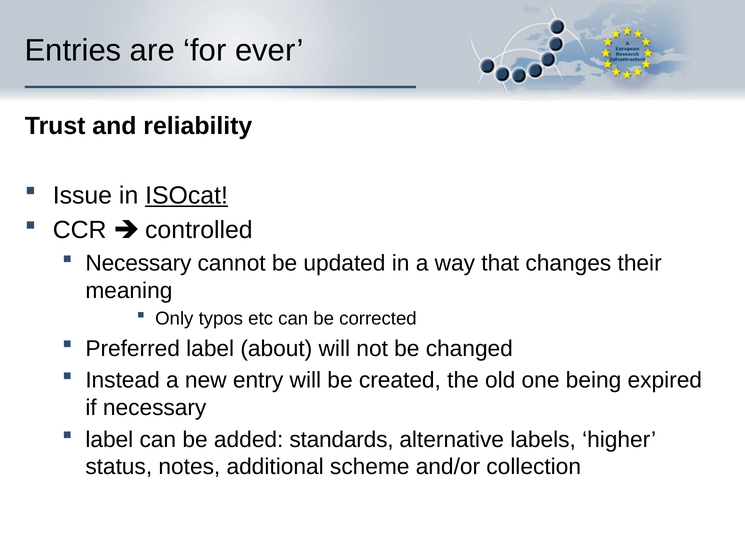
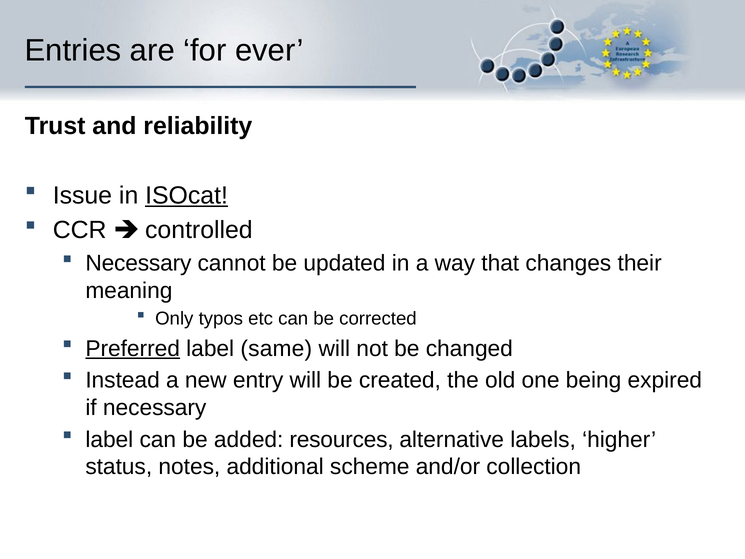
Preferred underline: none -> present (133, 348)
about: about -> same (276, 348)
standards: standards -> resources (341, 439)
